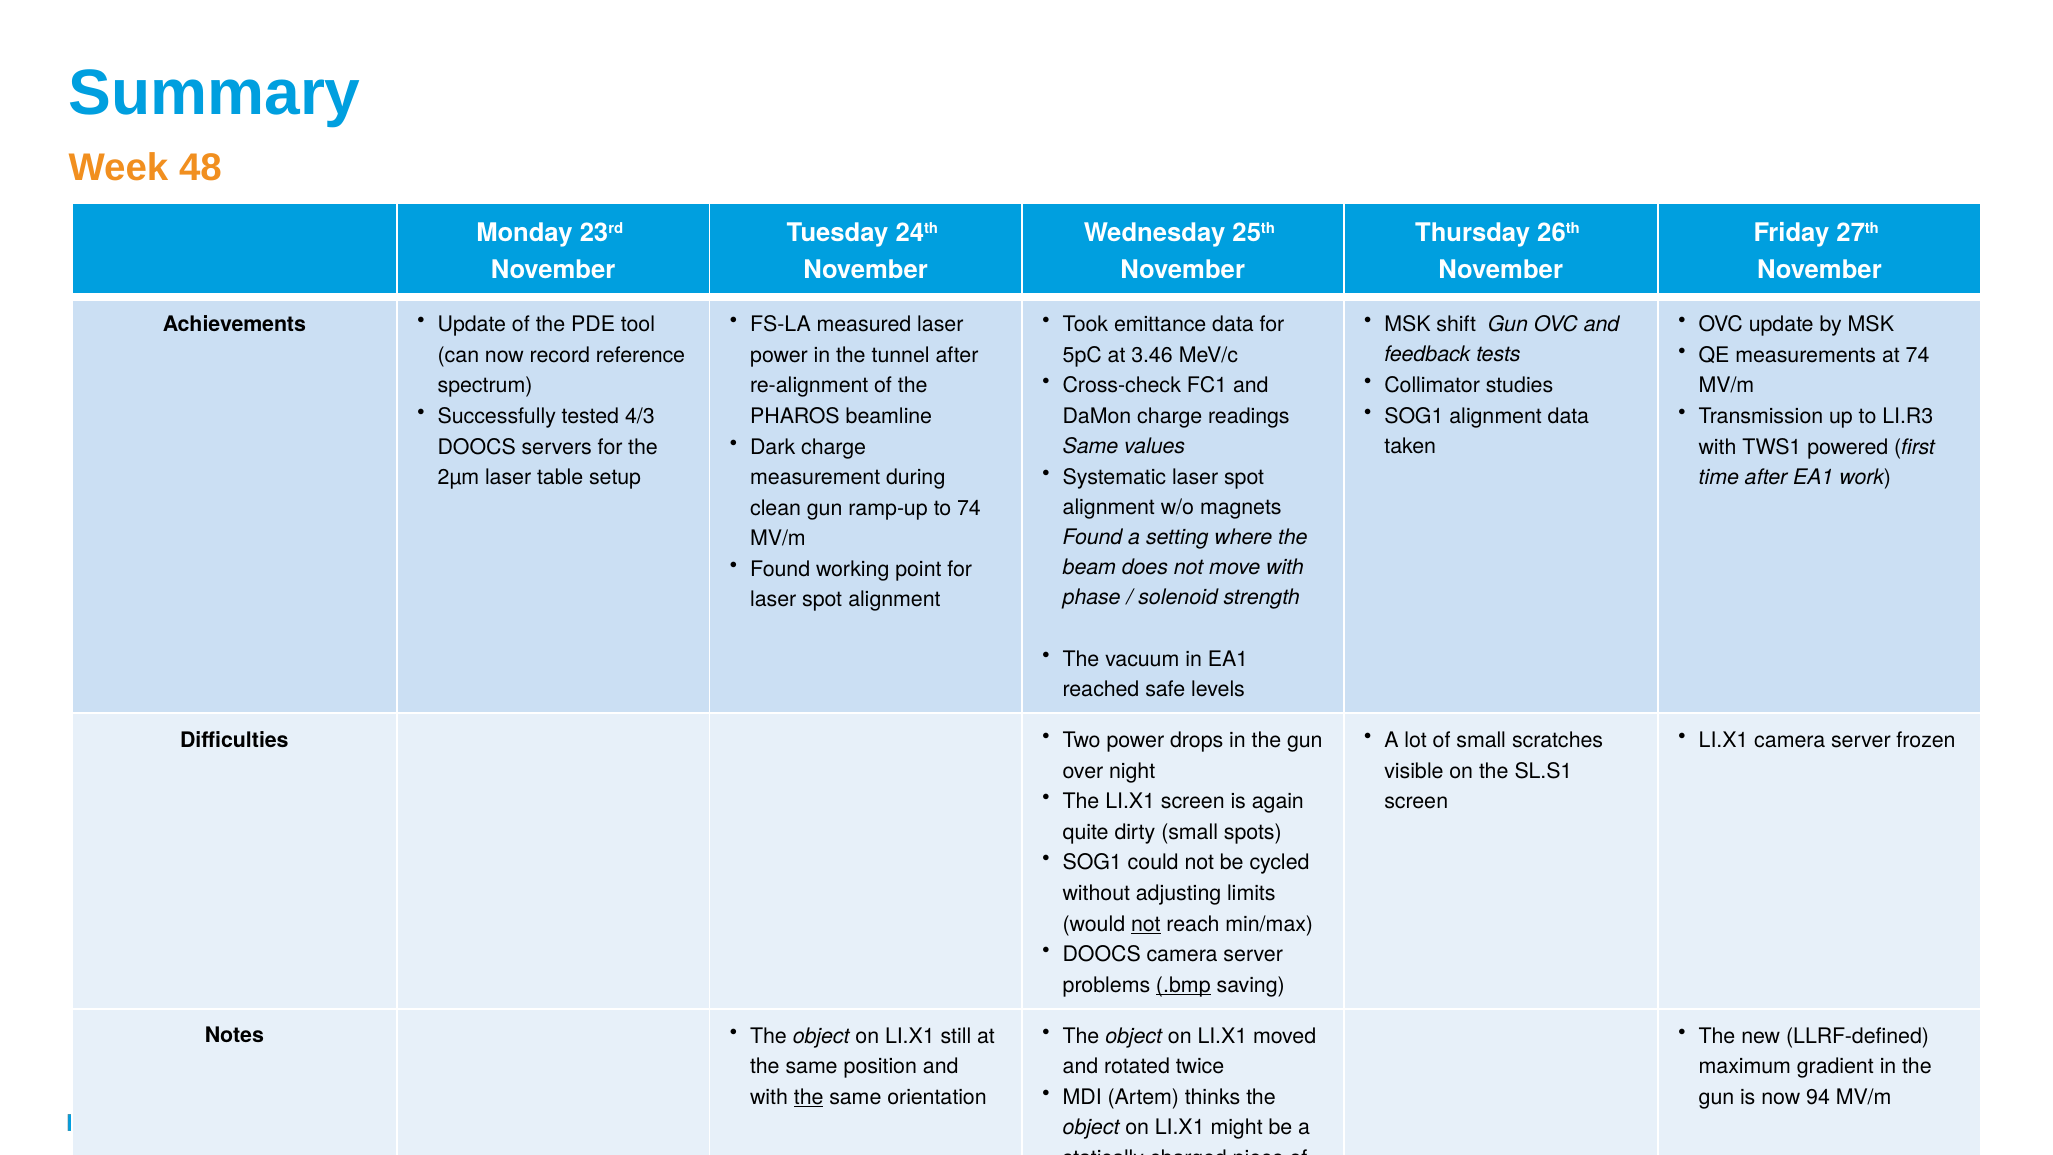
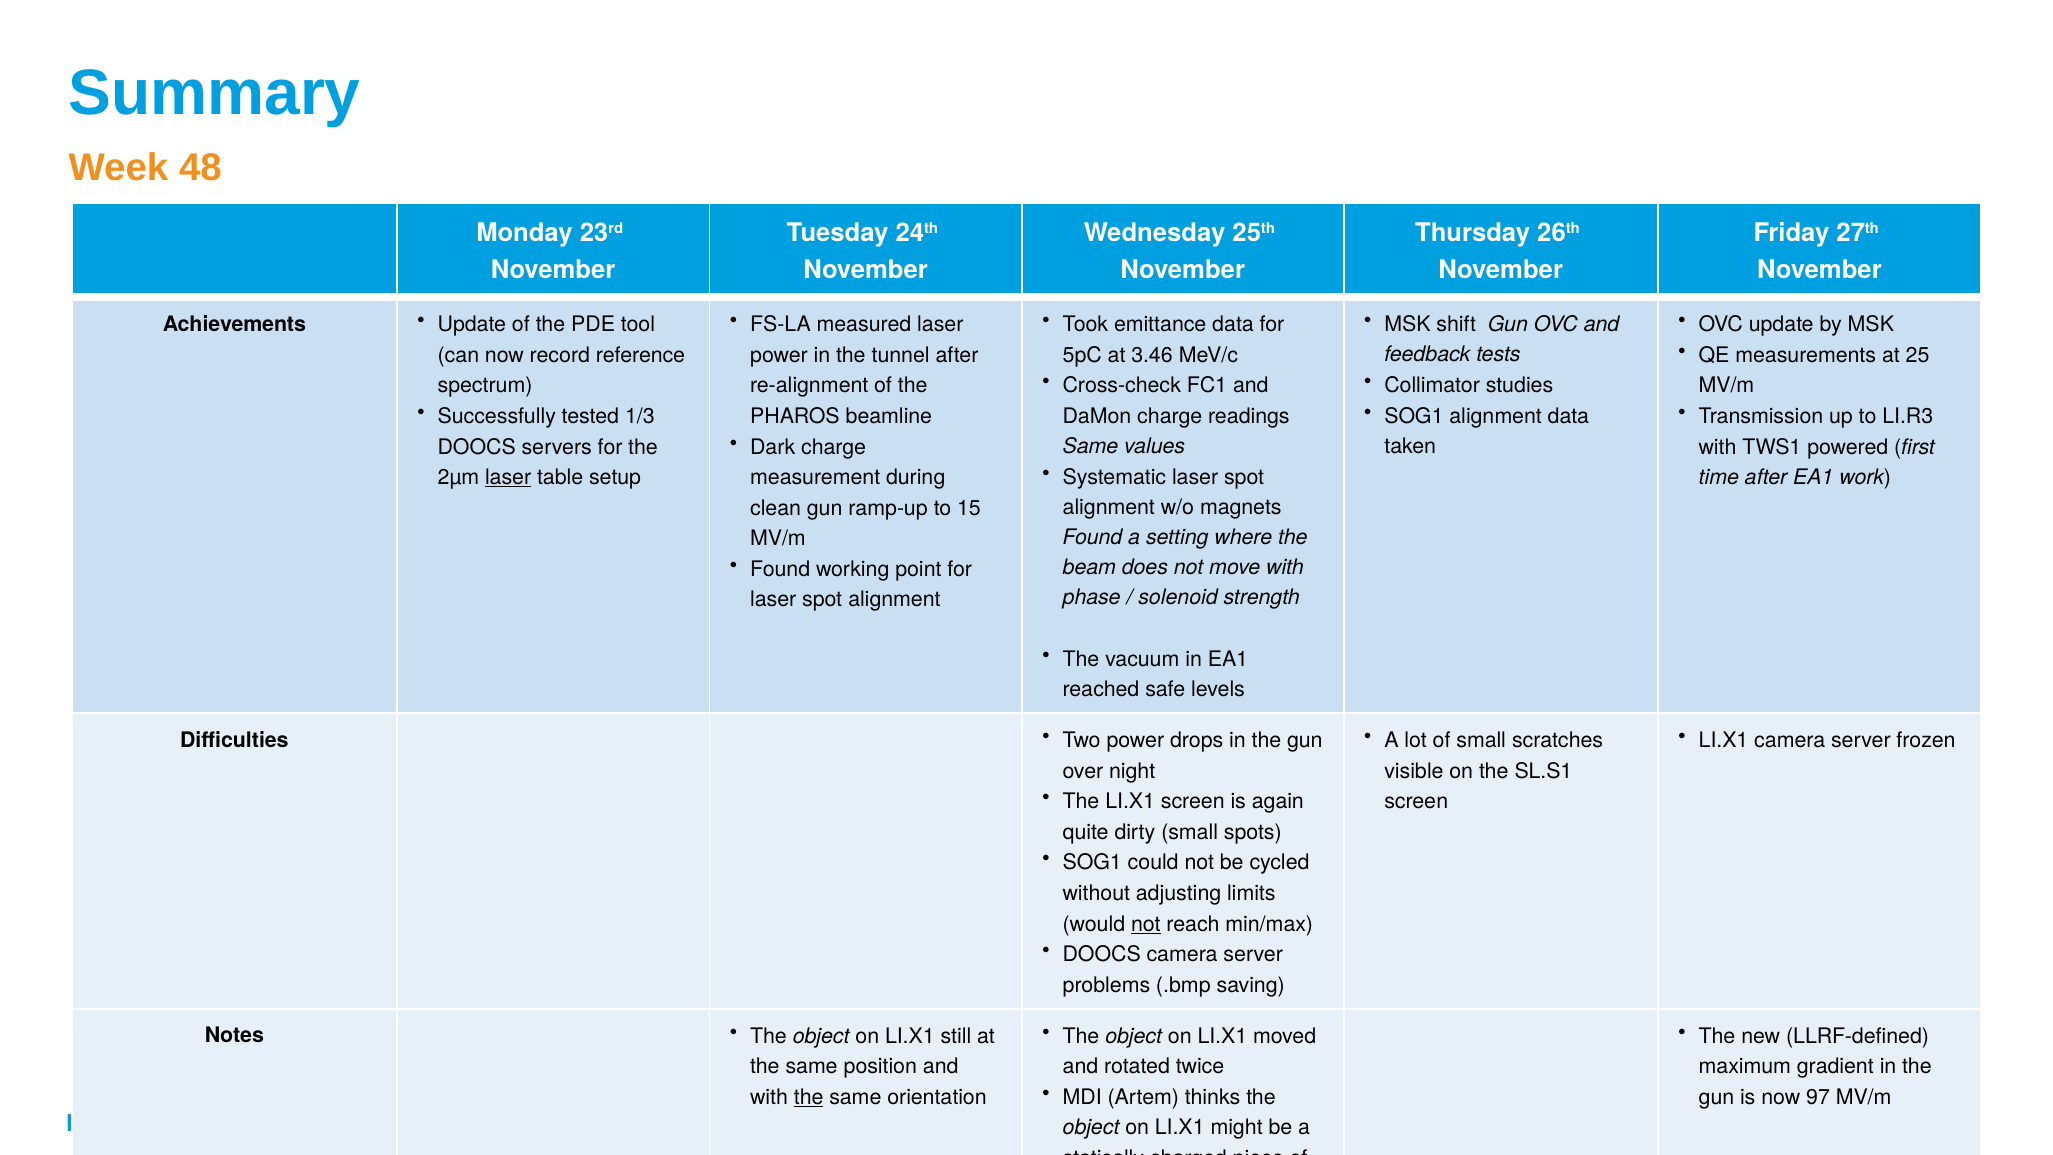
at 74: 74 -> 25 (1918, 355)
4/3: 4/3 -> 1/3 (640, 416)
laser underline: none -> present (508, 477)
to 74: 74 -> 15 (969, 508)
.bmp underline: present -> none (1183, 985)
94: 94 -> 97 (1818, 1097)
